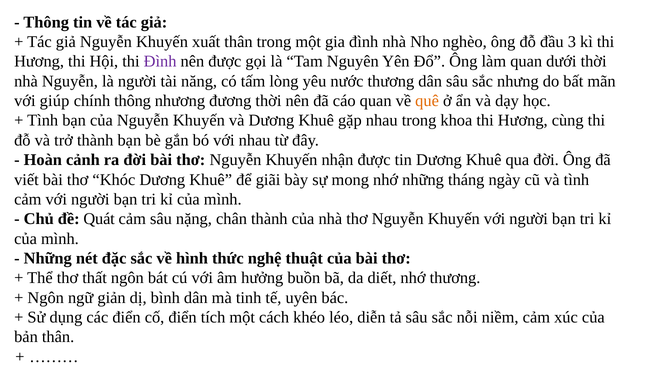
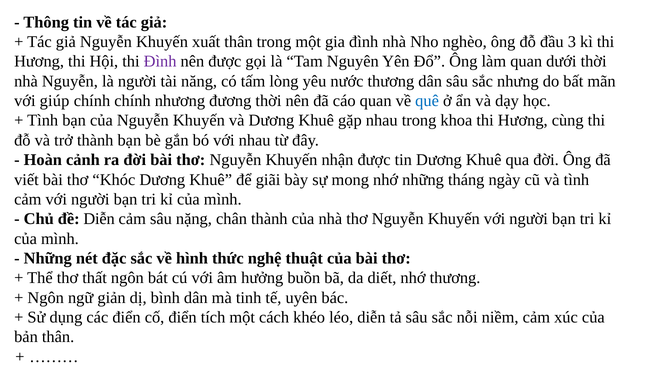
chính thông: thông -> chính (133, 101)
quê colour: orange -> blue (427, 101)
đề Quát: Quát -> Diễn (99, 219)
